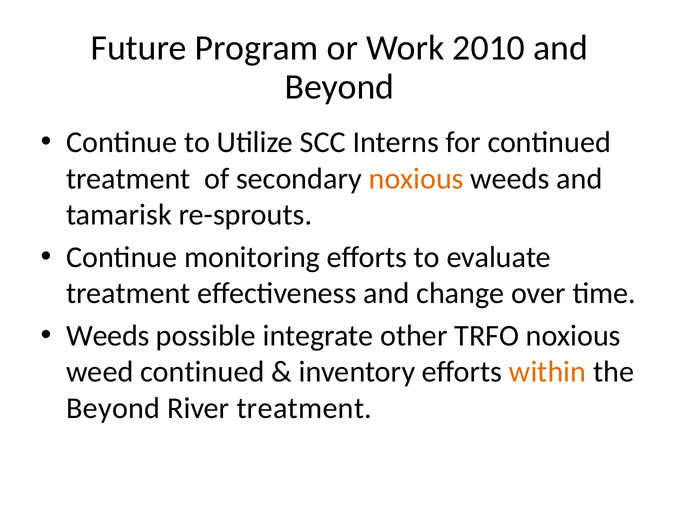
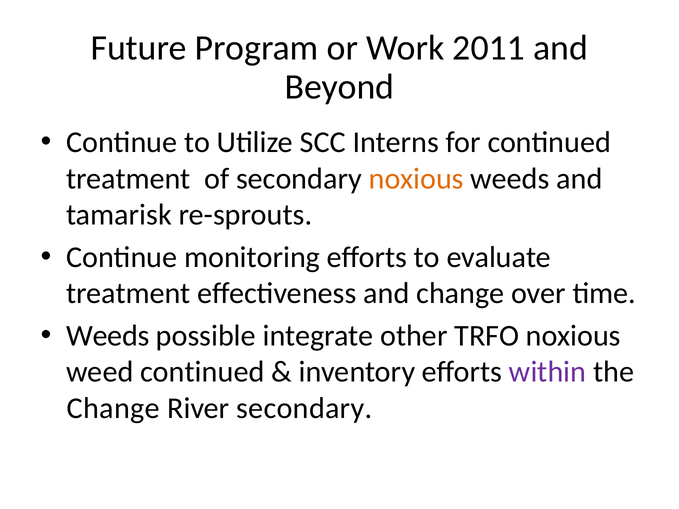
2010: 2010 -> 2011 (489, 48)
within colour: orange -> purple (548, 372)
Beyond: Beyond -> Change (113, 408)
River treatment: treatment -> secondary (304, 408)
